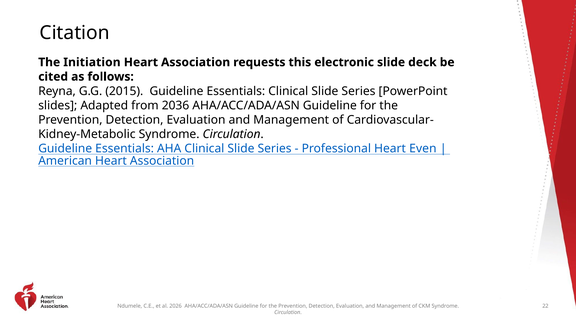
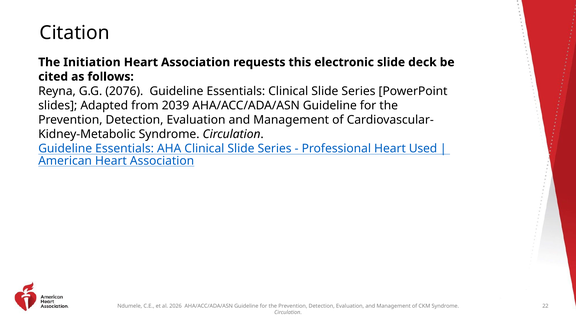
2015: 2015 -> 2076 (124, 91)
2036: 2036 -> 2039 (175, 105)
Even: Even -> Used (423, 149)
